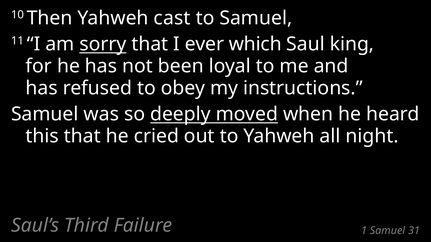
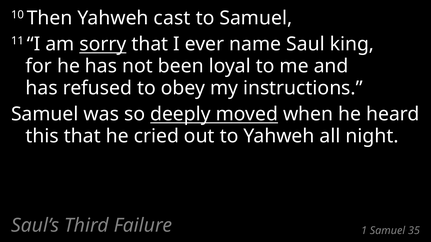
which: which -> name (255, 44)
31: 31 -> 35 (414, 231)
